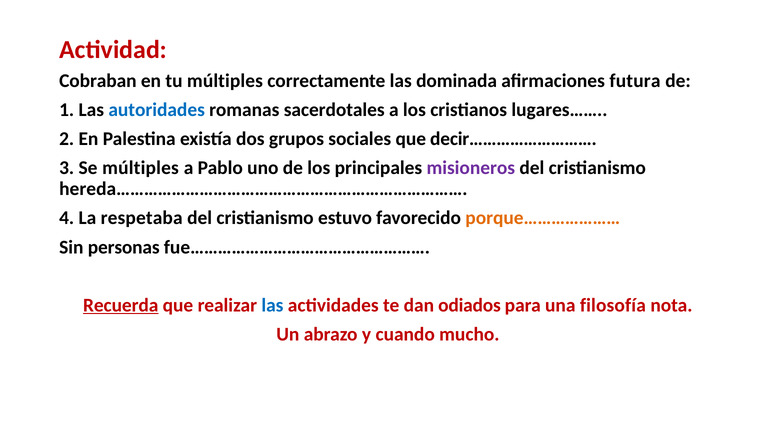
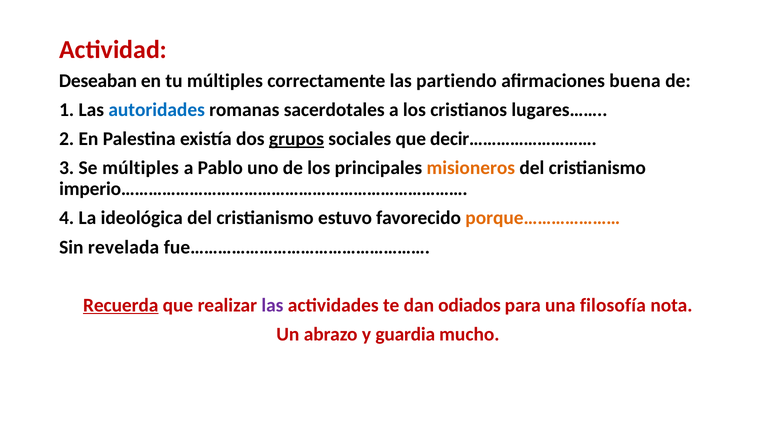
Cobraban: Cobraban -> Deseaban (98, 81)
dominada: dominada -> partiendo (456, 81)
futura: futura -> buena (635, 81)
grupos underline: none -> present (296, 139)
misioneros colour: purple -> orange (471, 168)
hereda…………………………………………………………………: hereda………………………………………………………………… -> imperio………………………………………………………………… (263, 189)
respetaba: respetaba -> ideológica (142, 218)
personas: personas -> revelada (124, 247)
las colour: blue -> purple (272, 305)
cuando: cuando -> guardia (405, 334)
